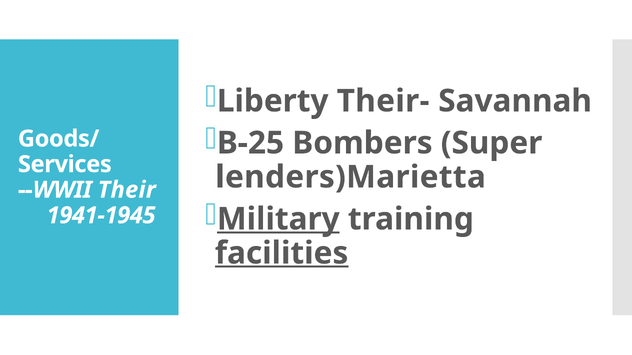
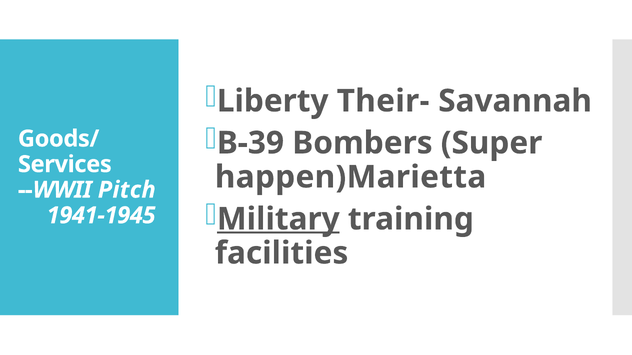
B-25: B-25 -> B-39 (250, 143)
lenders)Marietta: lenders)Marietta -> happen)Marietta (351, 177)
Their: Their -> Pitch (127, 190)
facilities underline: present -> none (282, 253)
